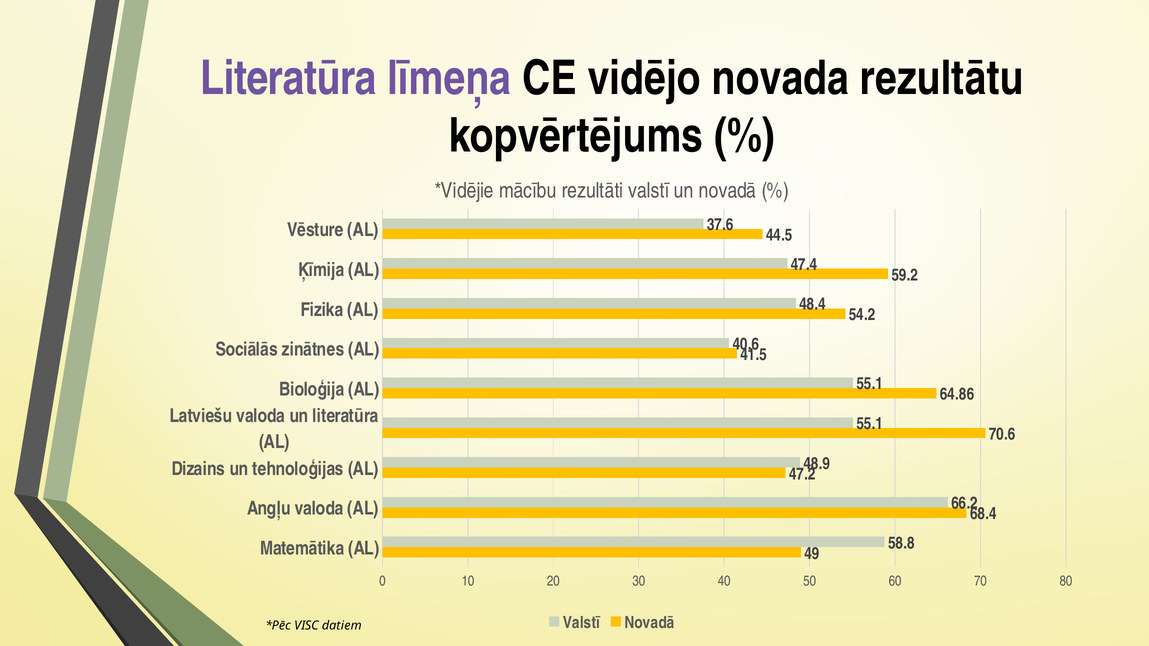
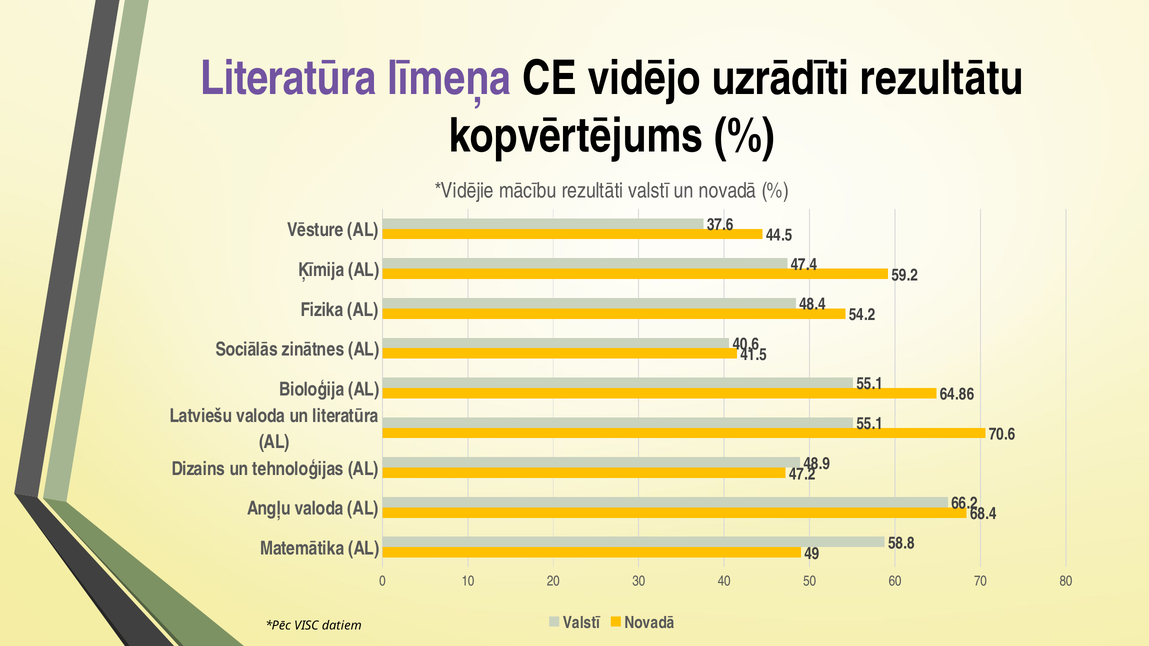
novada: novada -> uzrādīti (781, 79)
